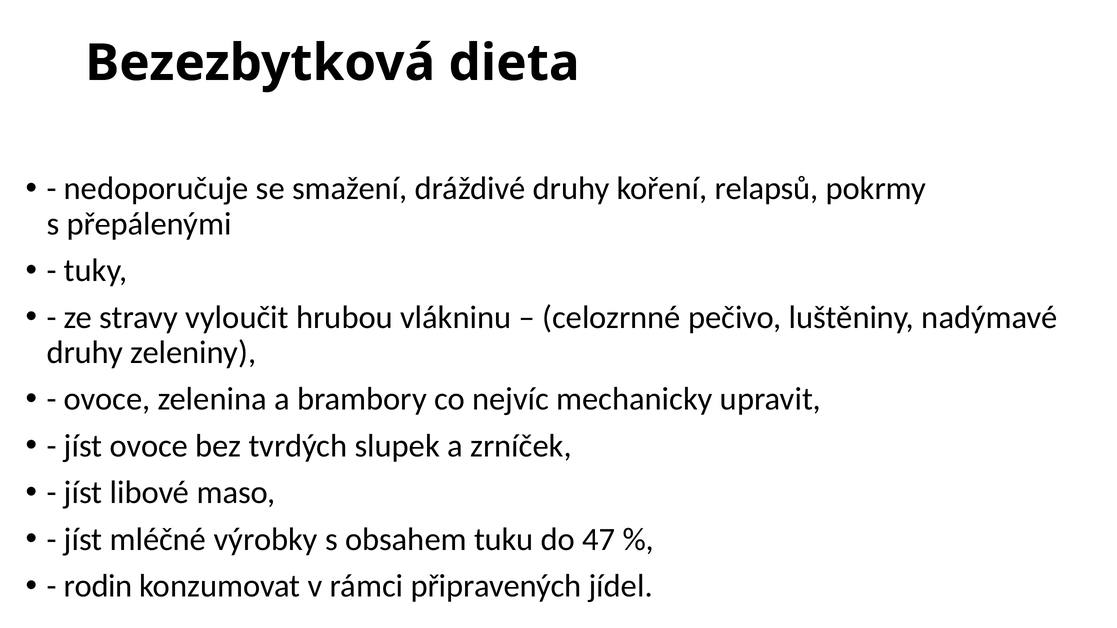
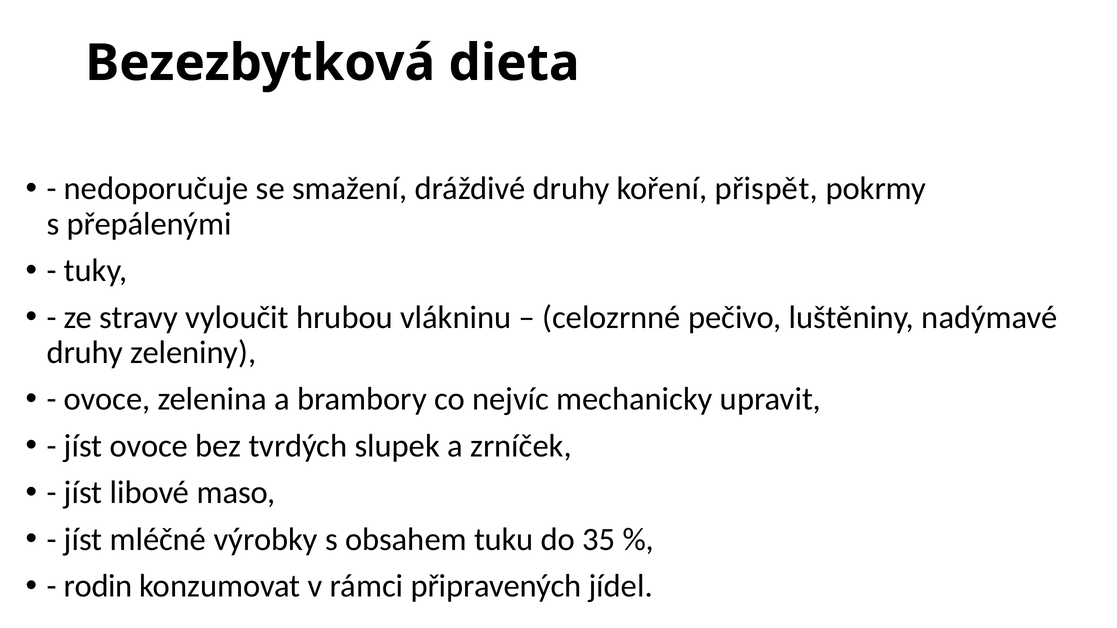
relapsů: relapsů -> přispět (766, 189)
47: 47 -> 35 (599, 540)
